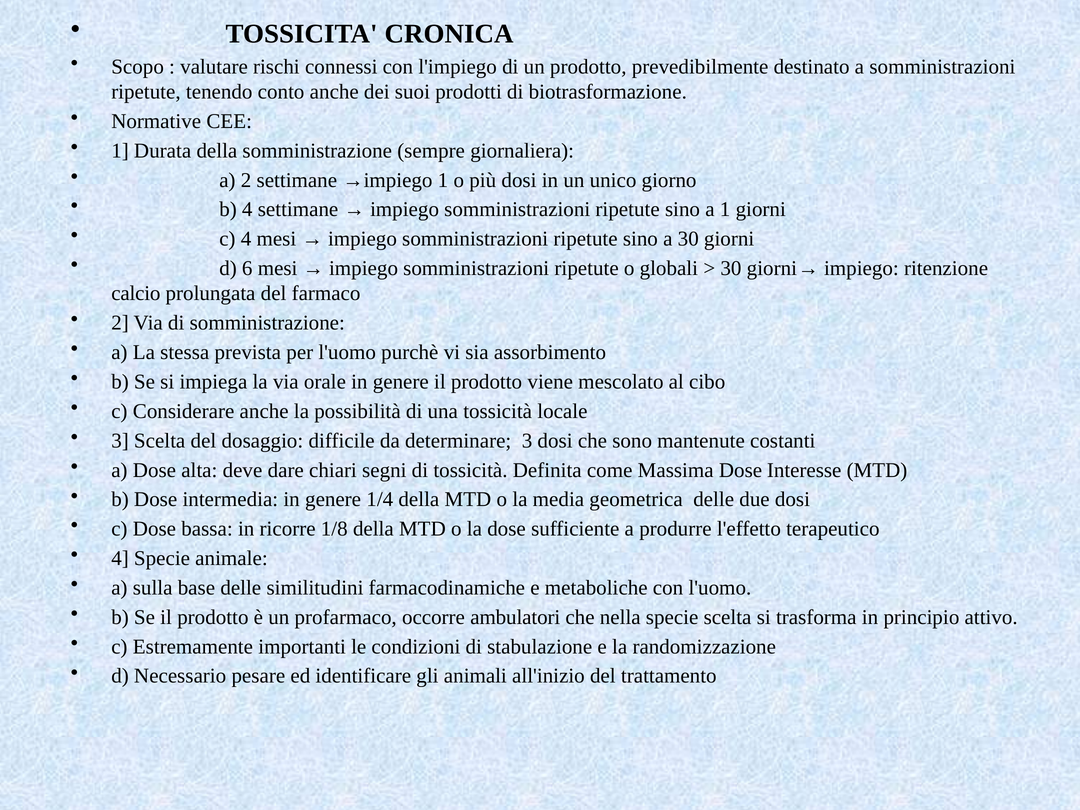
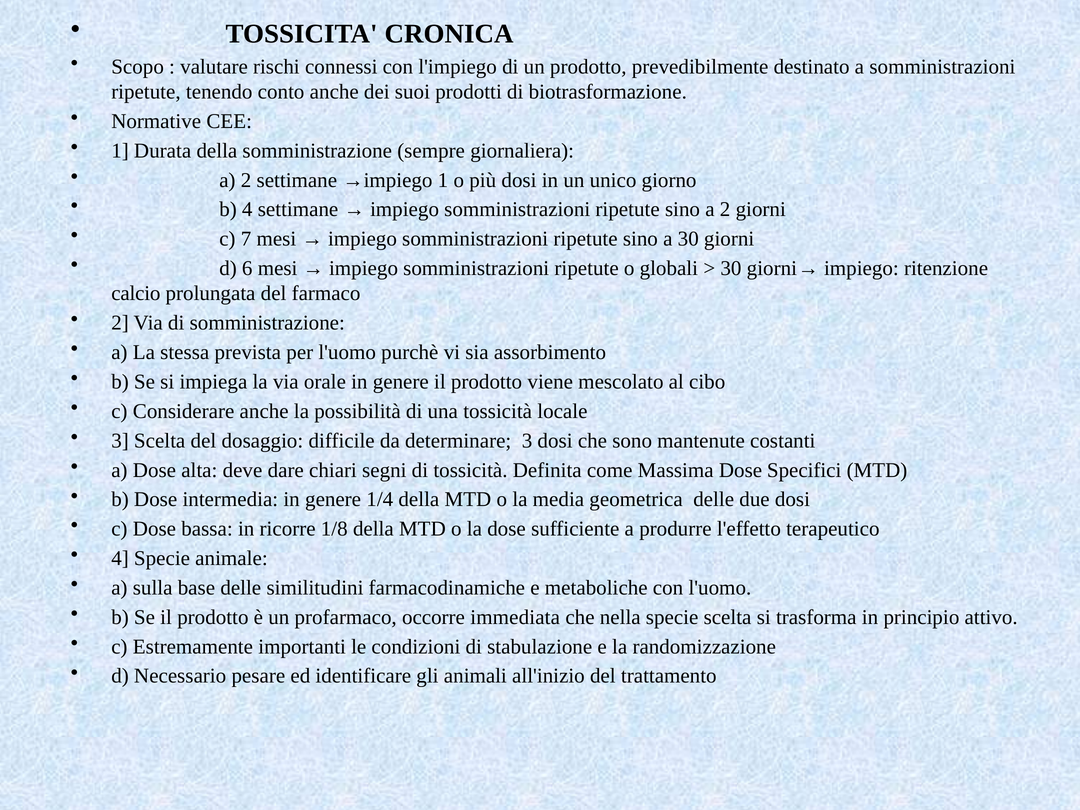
sino a 1: 1 -> 2 (725, 209)
c 4: 4 -> 7 (246, 239)
Interesse: Interesse -> Specifici (804, 470)
ambulatori: ambulatori -> immediata (515, 617)
